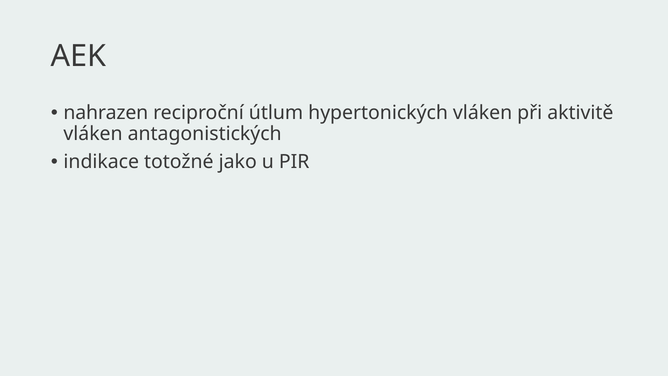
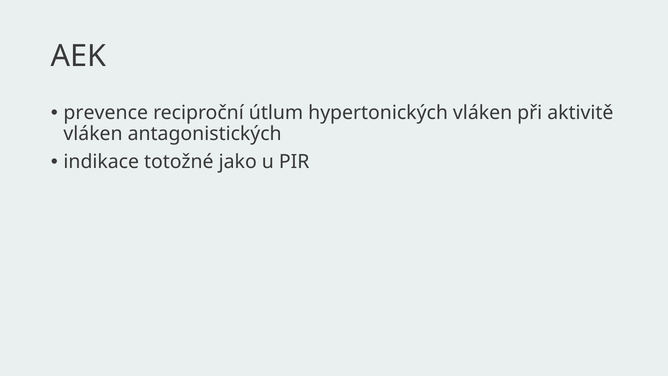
nahrazen: nahrazen -> prevence (106, 113)
